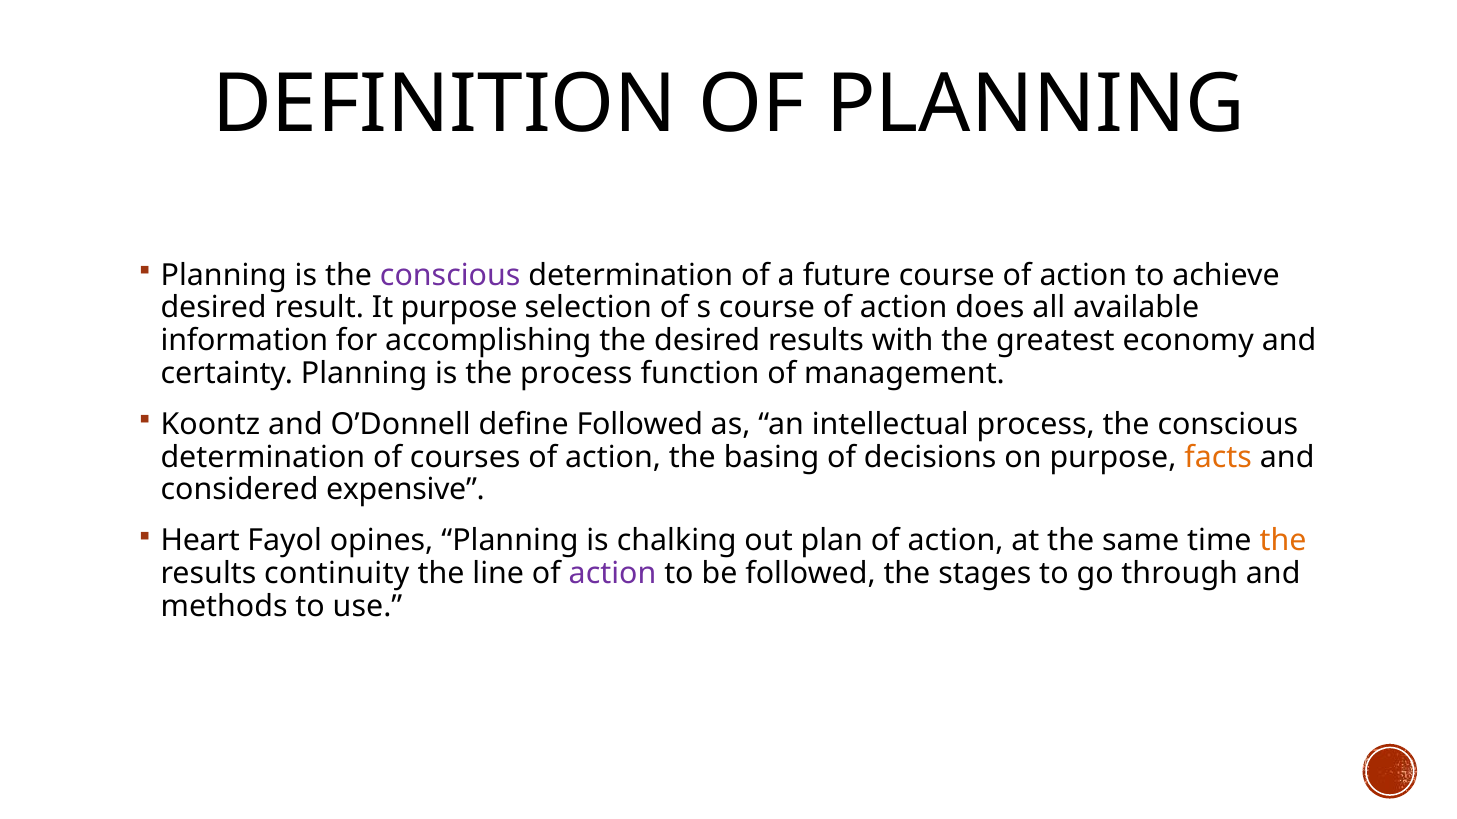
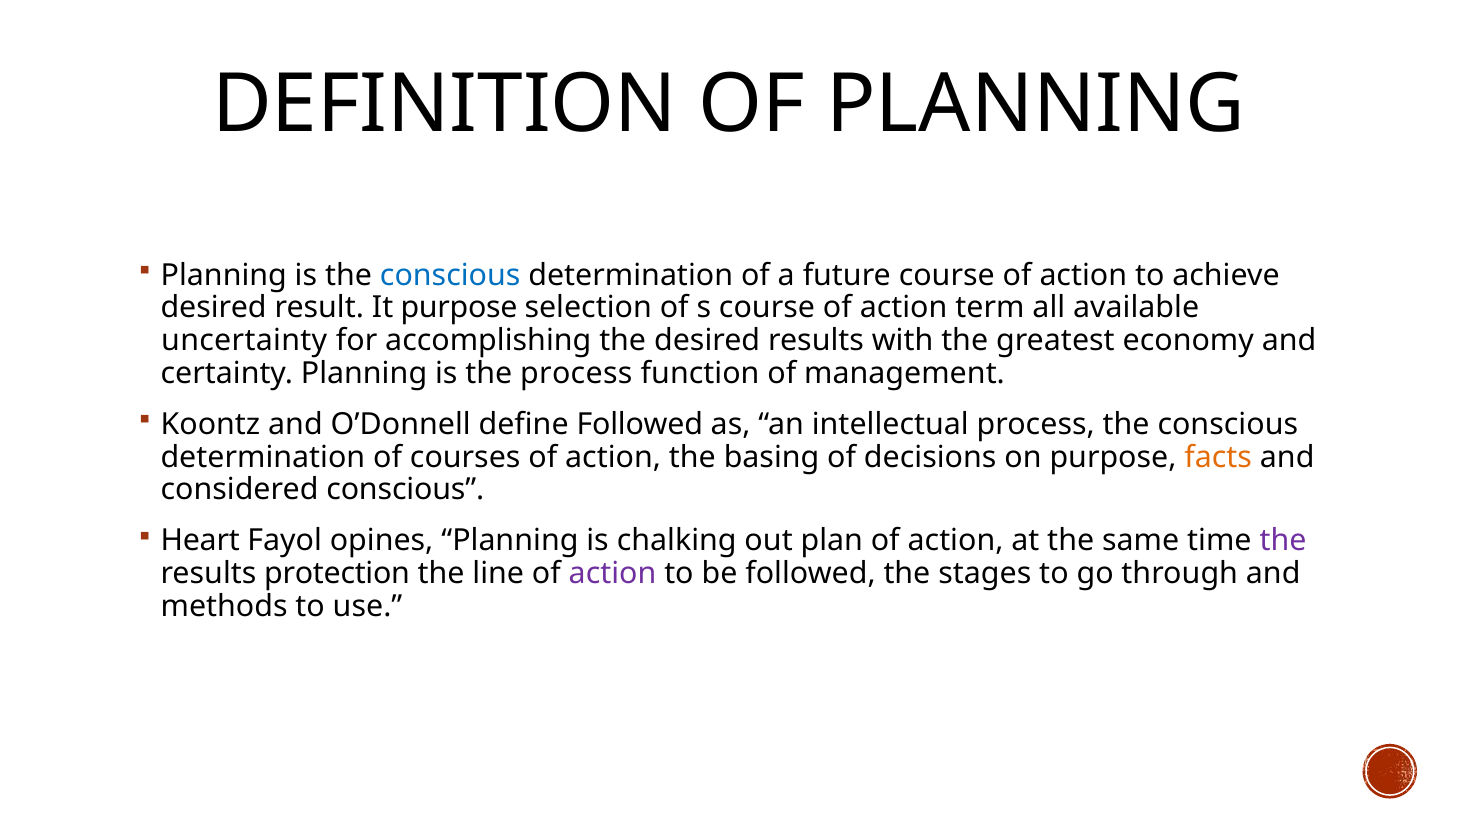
conscious colour: purple -> blue (450, 275)
does: does -> term (990, 308)
information: information -> uncertainty (244, 341)
considered expensive: expensive -> conscious (405, 490)
the colour: orange -> purple (1283, 541)
continuity: continuity -> protection (337, 574)
